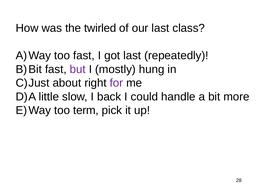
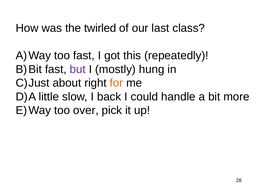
got last: last -> this (132, 55)
for colour: purple -> orange (116, 83)
term: term -> over (86, 110)
